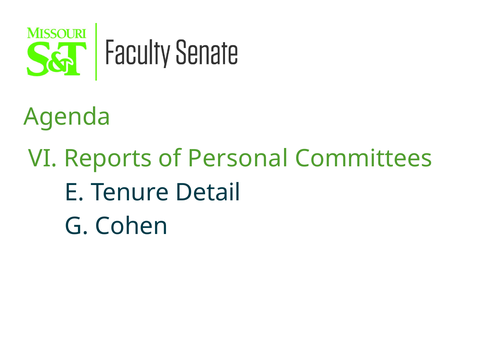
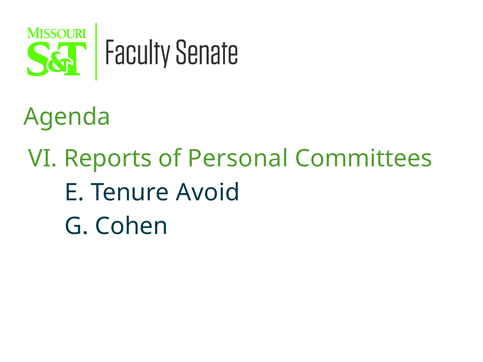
Detail: Detail -> Avoid (208, 193)
